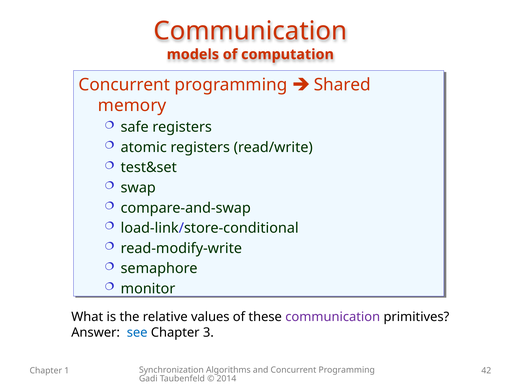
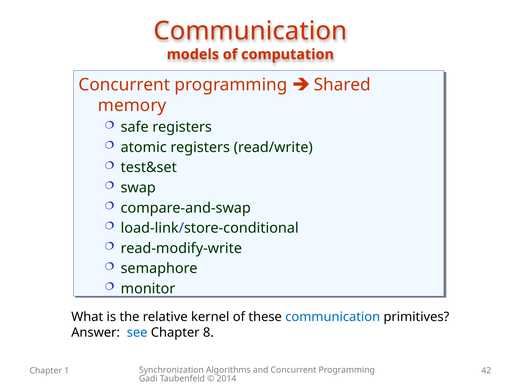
values: values -> kernel (210, 317)
communication colour: purple -> blue (333, 317)
3: 3 -> 8 (208, 332)
